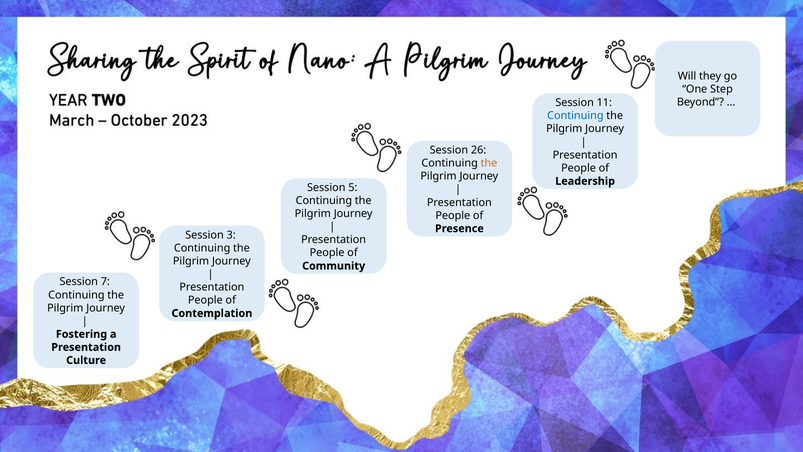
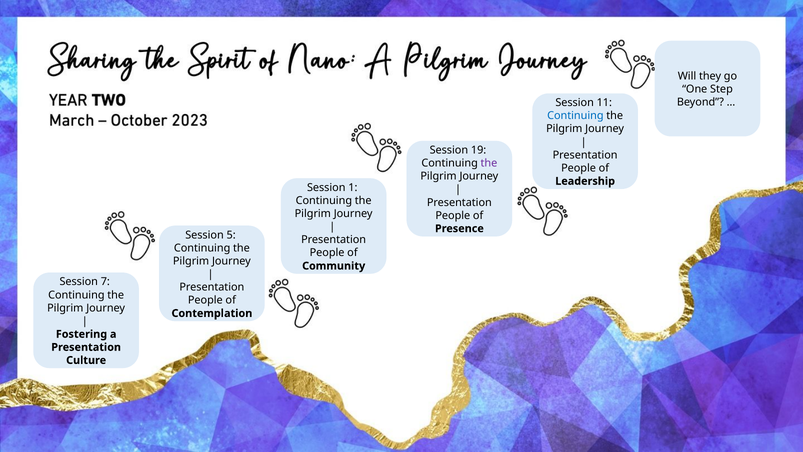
26: 26 -> 19 (479, 150)
the colour: orange -> purple (489, 163)
5: 5 -> 1 (353, 187)
3: 3 -> 5 (231, 235)
